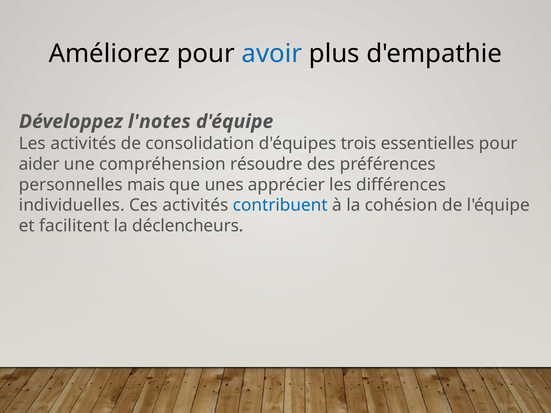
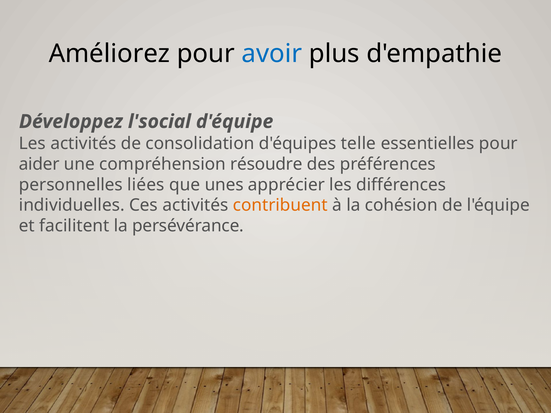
l'notes: l'notes -> l'social (159, 122)
trois: trois -> telle (358, 143)
mais: mais -> liées (146, 185)
contribuent colour: blue -> orange (280, 205)
déclencheurs: déclencheurs -> persévérance (188, 226)
